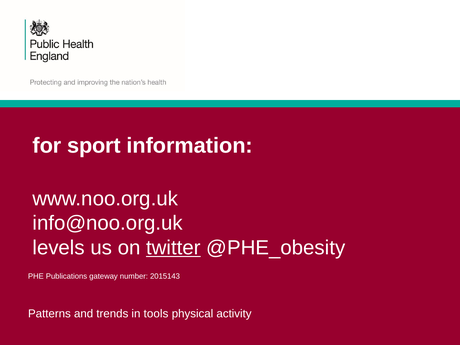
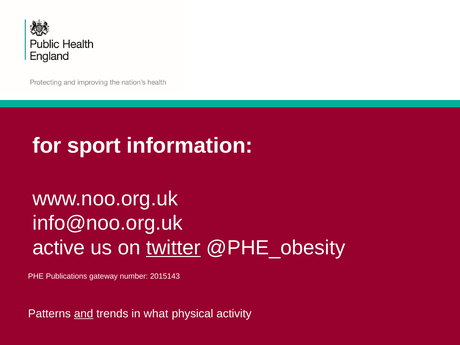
levels: levels -> active (59, 248)
and underline: none -> present (84, 314)
tools: tools -> what (156, 314)
